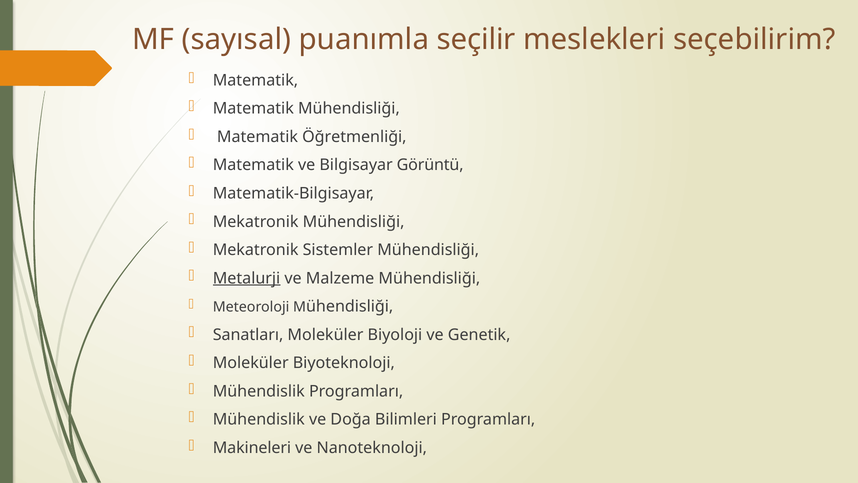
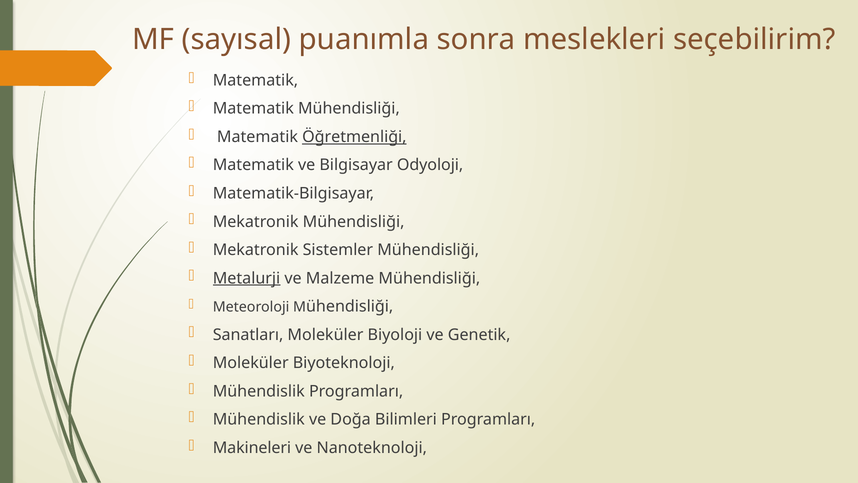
seçilir: seçilir -> sonra (476, 40)
Öğretmenliği underline: none -> present (354, 137)
Görüntü: Görüntü -> Odyoloji (430, 165)
